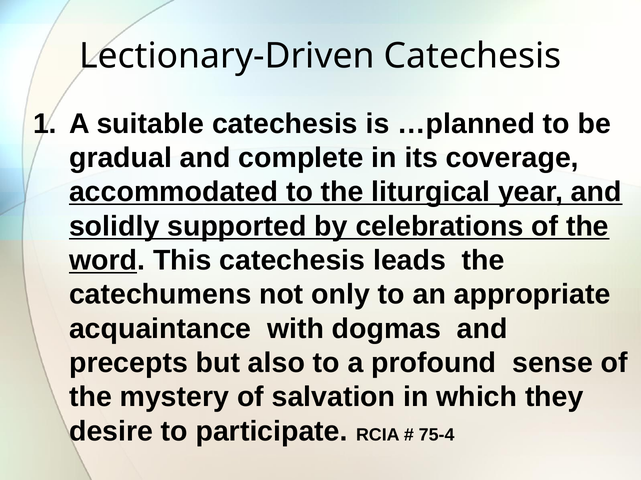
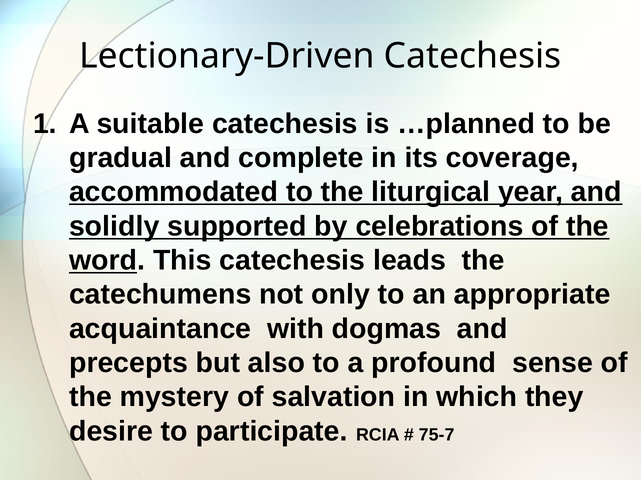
75-4: 75-4 -> 75-7 (437, 435)
